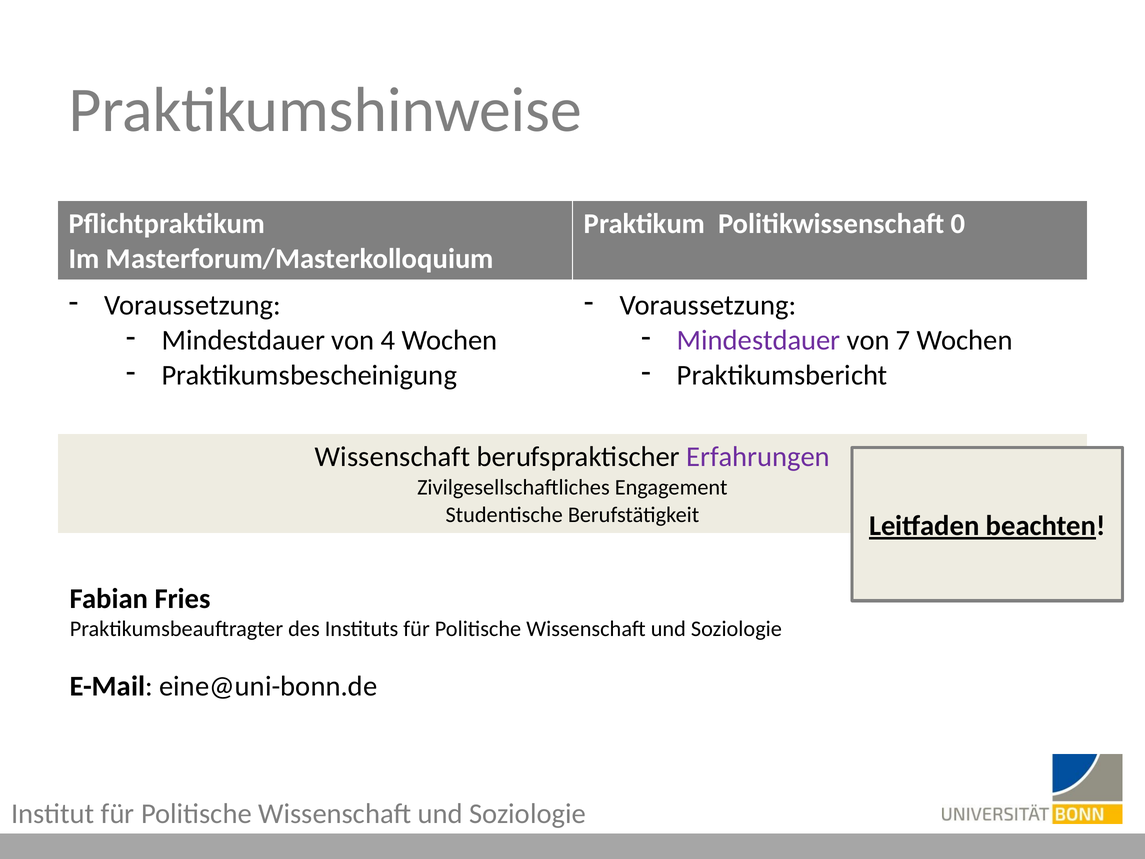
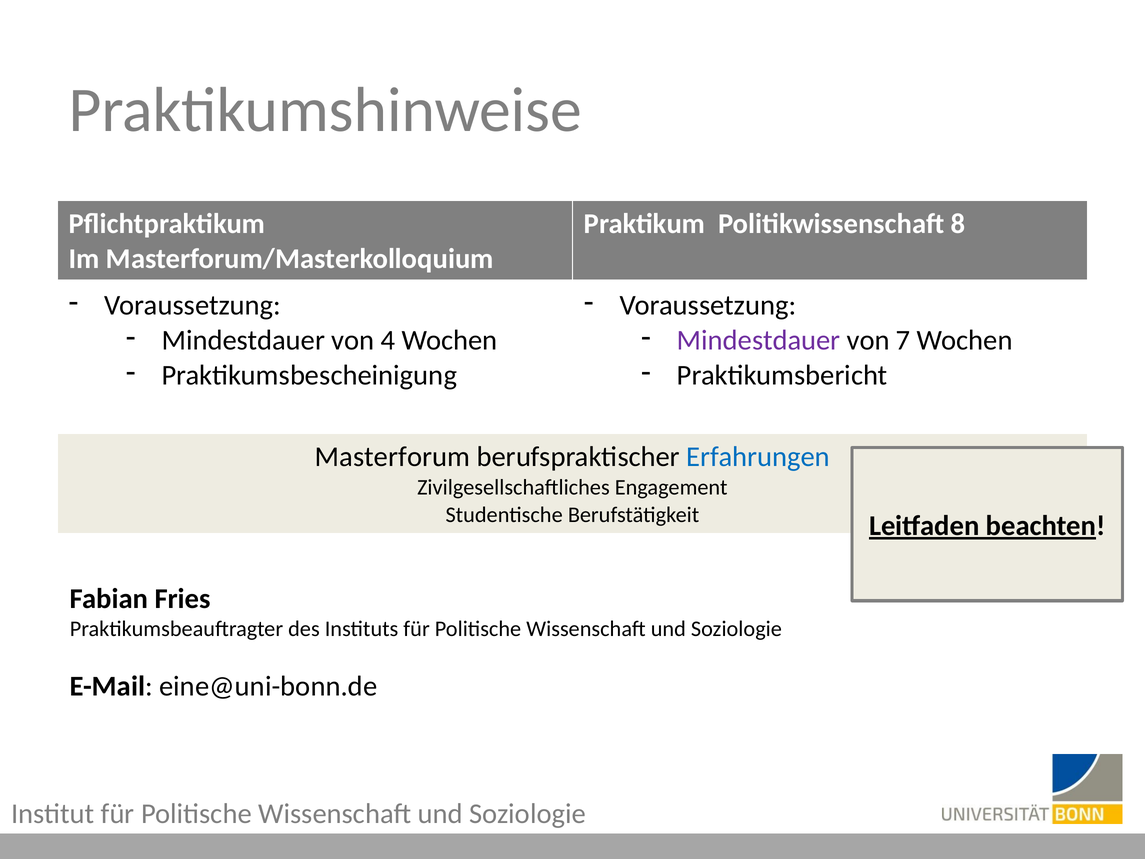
0: 0 -> 8 (958, 224)
Wissenschaft: Wissenschaft -> Masterforum (392, 457)
Erfahrungen colour: purple -> blue (758, 457)
